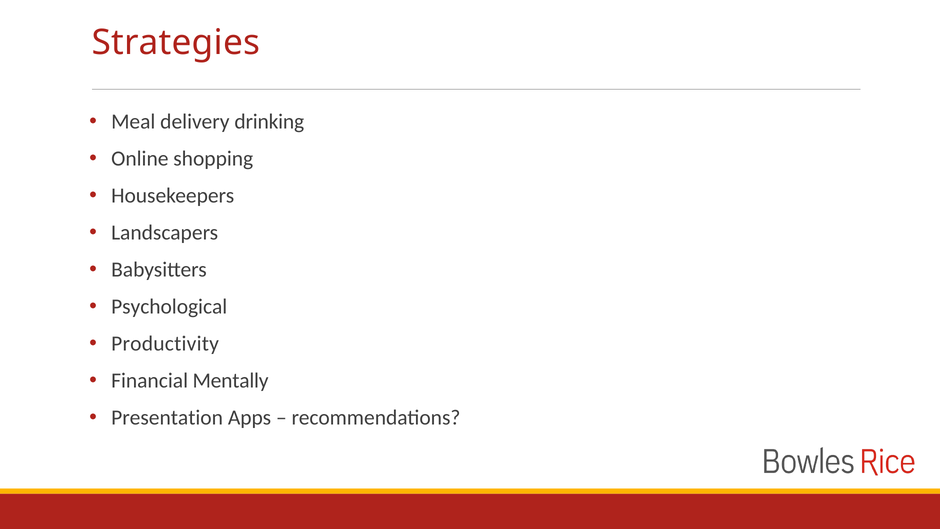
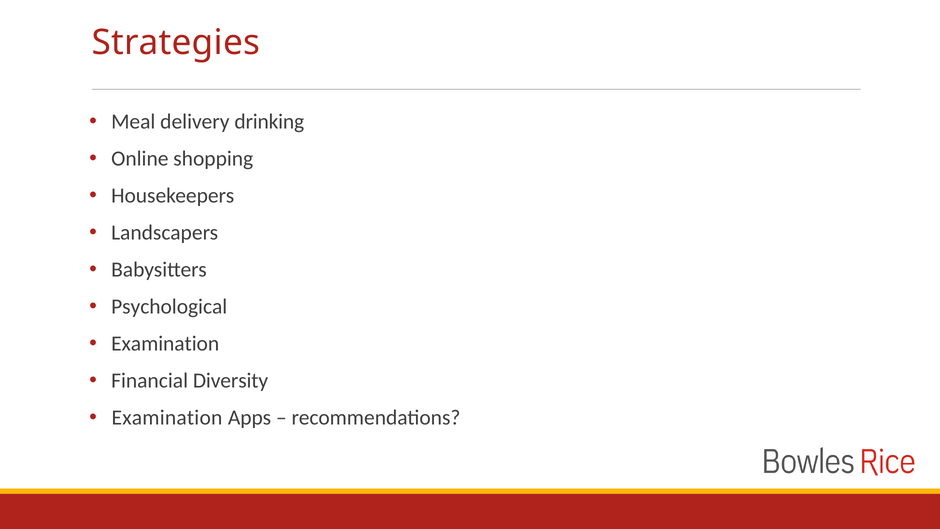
Productivity: Productivity -> Examination (165, 343)
Mentally: Mentally -> Diversity (231, 380)
Presentation: Presentation -> Examination (167, 417)
